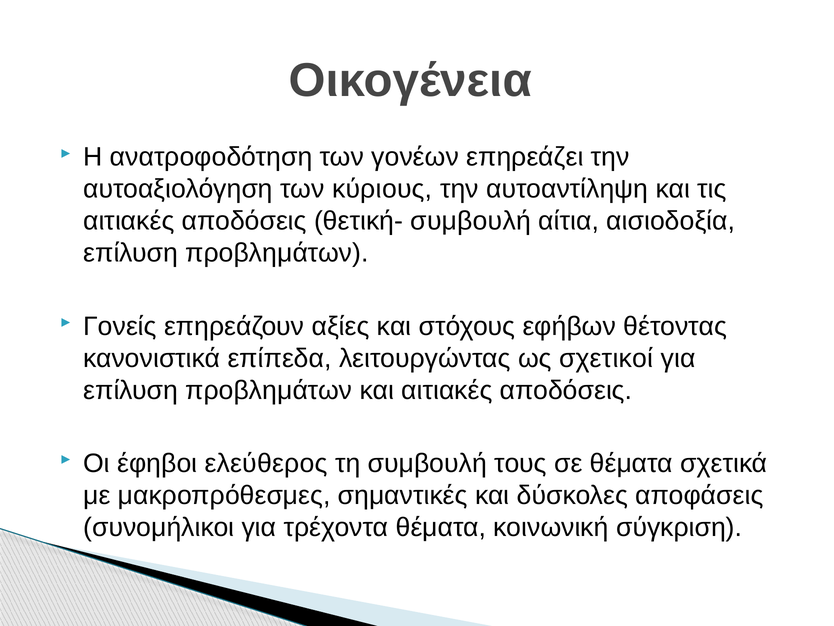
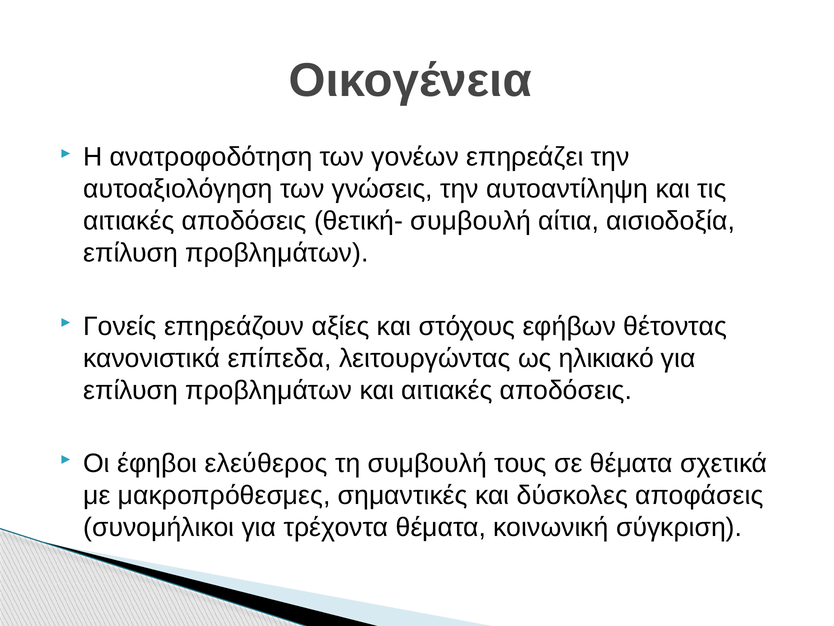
κύριους: κύριους -> γνώσεις (382, 189)
σχετικοί: σχετικοί -> ηλικιακό (606, 358)
